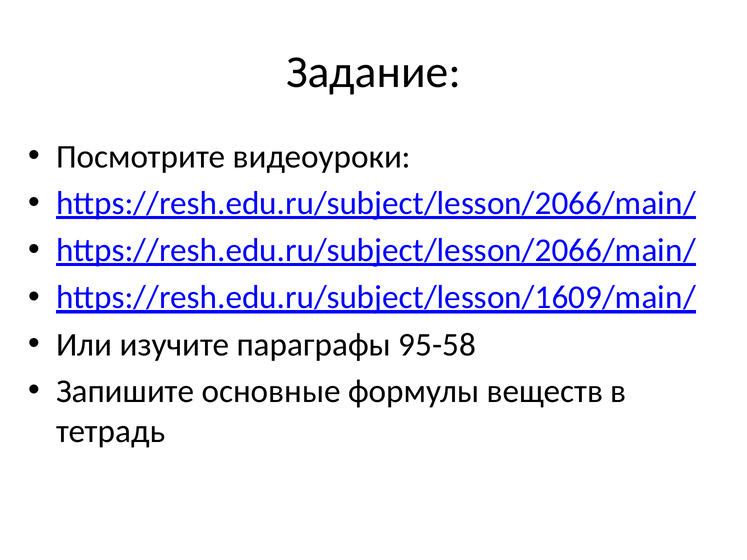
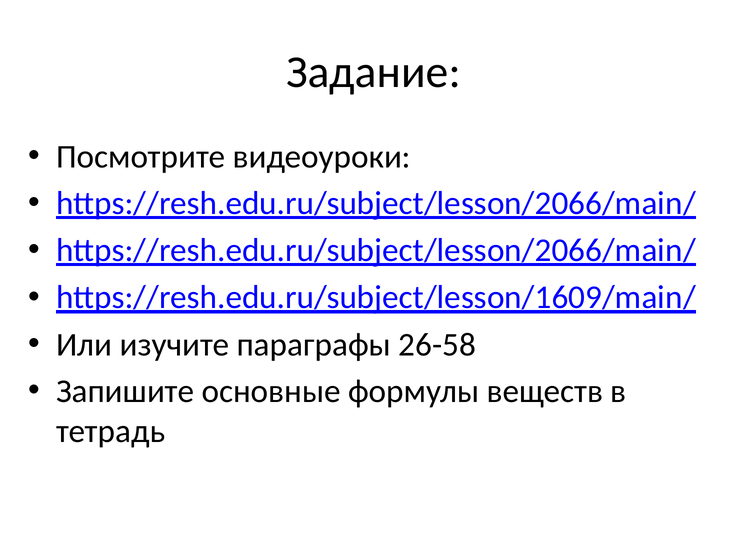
95-58: 95-58 -> 26-58 (437, 345)
